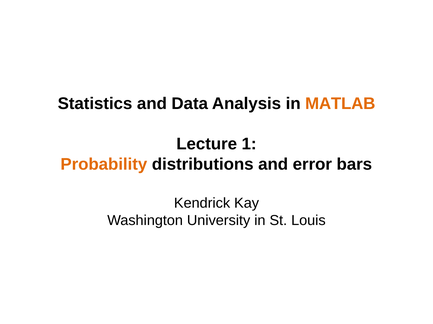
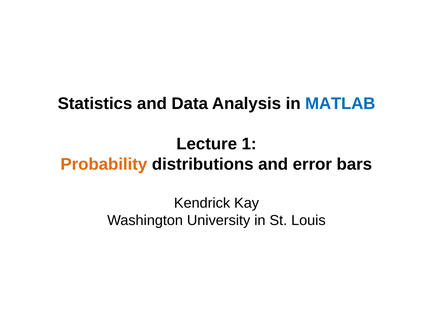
MATLAB colour: orange -> blue (340, 104)
